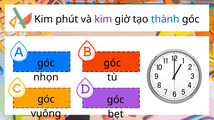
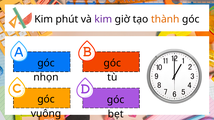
thành colour: blue -> orange (165, 19)
